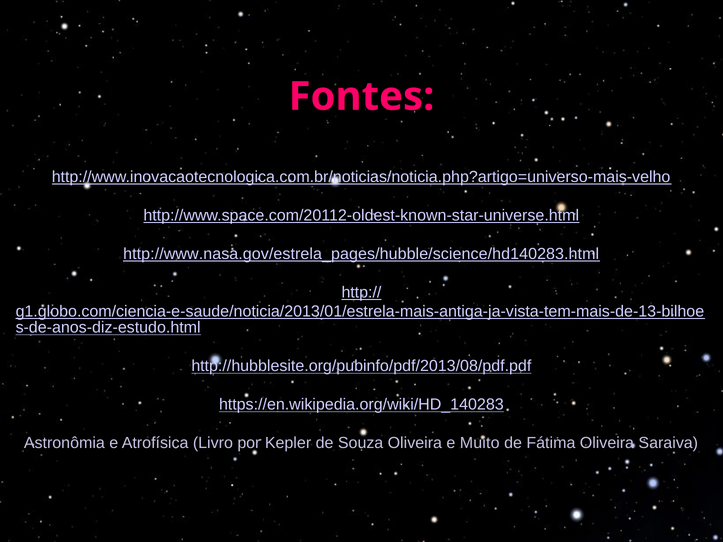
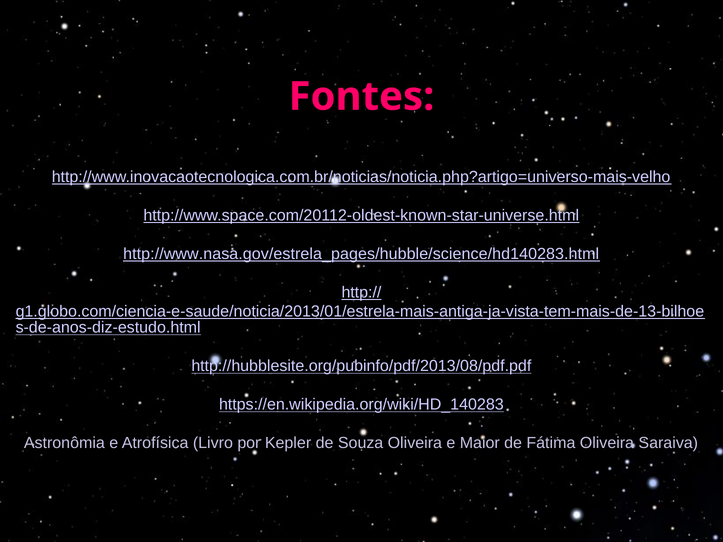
Muito: Muito -> Maior (480, 443)
